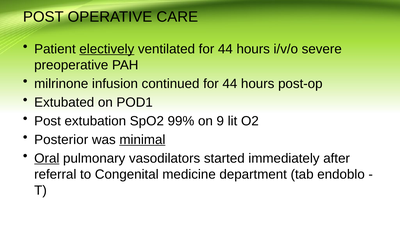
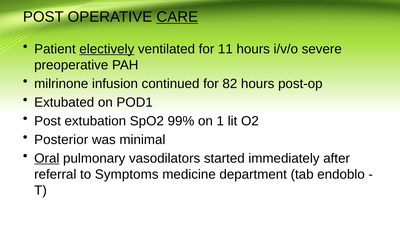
CARE underline: none -> present (177, 17)
ventilated for 44: 44 -> 11 (225, 49)
continued for 44: 44 -> 82 (230, 84)
9: 9 -> 1 (220, 121)
minimal underline: present -> none (142, 140)
Congenital: Congenital -> Symptoms (127, 174)
